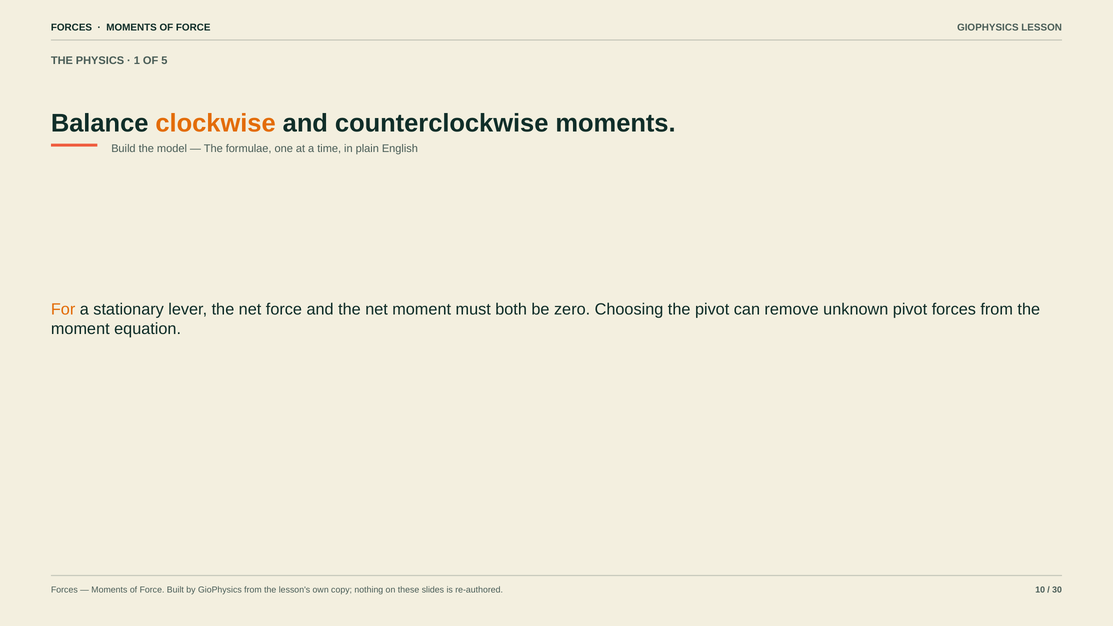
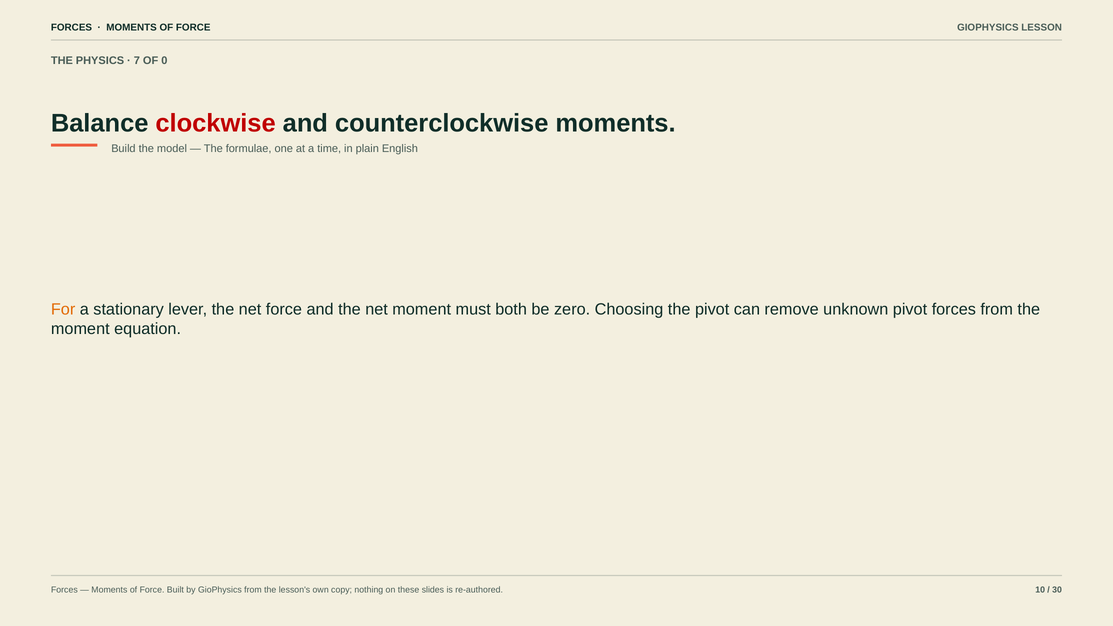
1: 1 -> 7 (137, 61)
5: 5 -> 0 (164, 61)
clockwise colour: orange -> red (216, 123)
